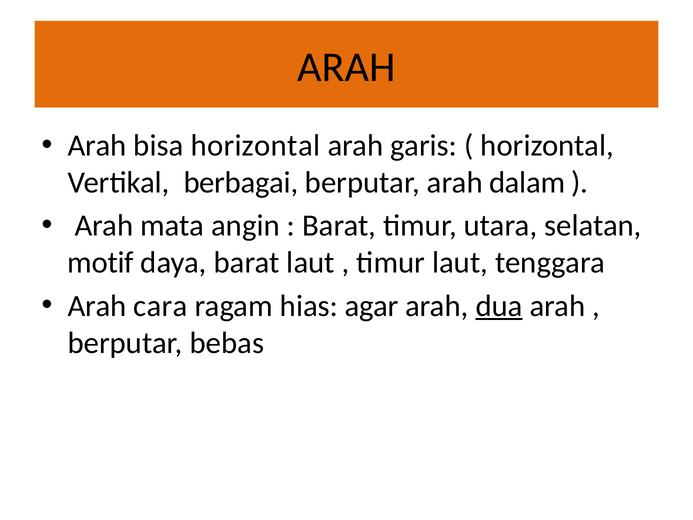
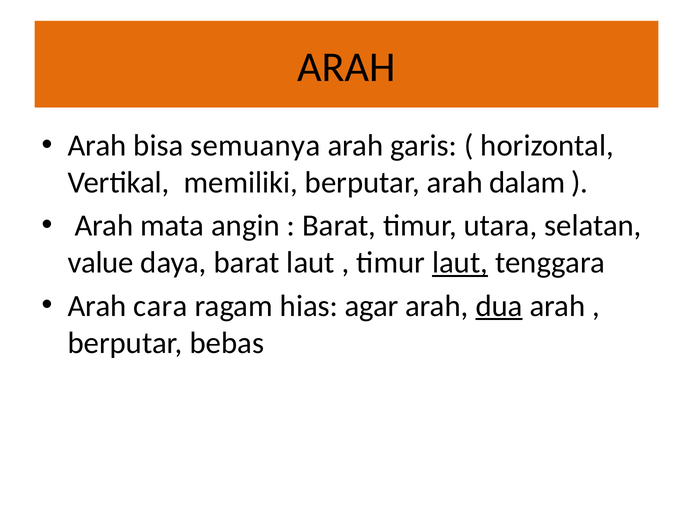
bisa horizontal: horizontal -> semuanya (255, 145)
berbagai: berbagai -> memiliki (241, 182)
motif: motif -> value (101, 263)
laut underline: none -> present (460, 263)
